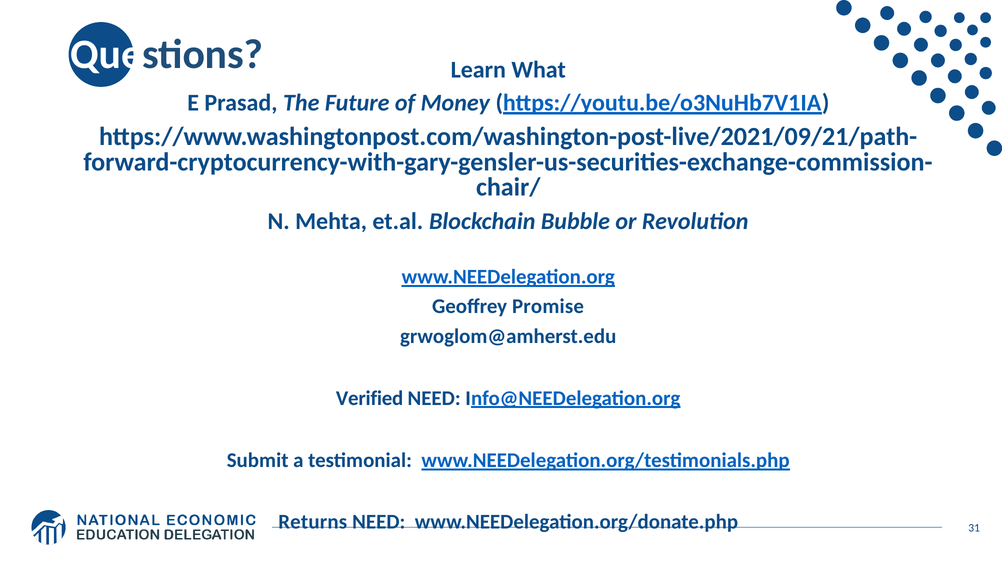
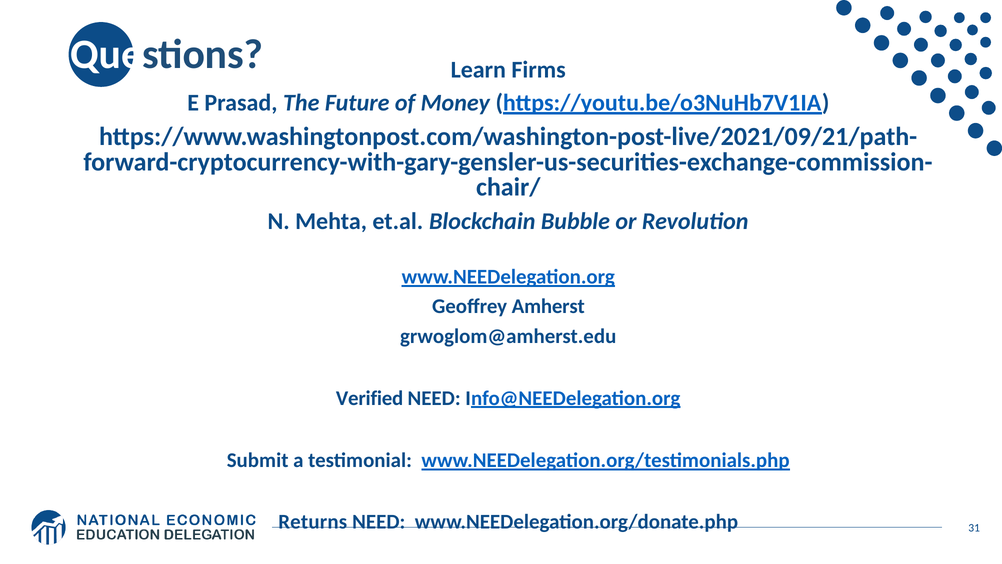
What: What -> Firms (539, 70)
Promise: Promise -> Amherst (548, 306)
